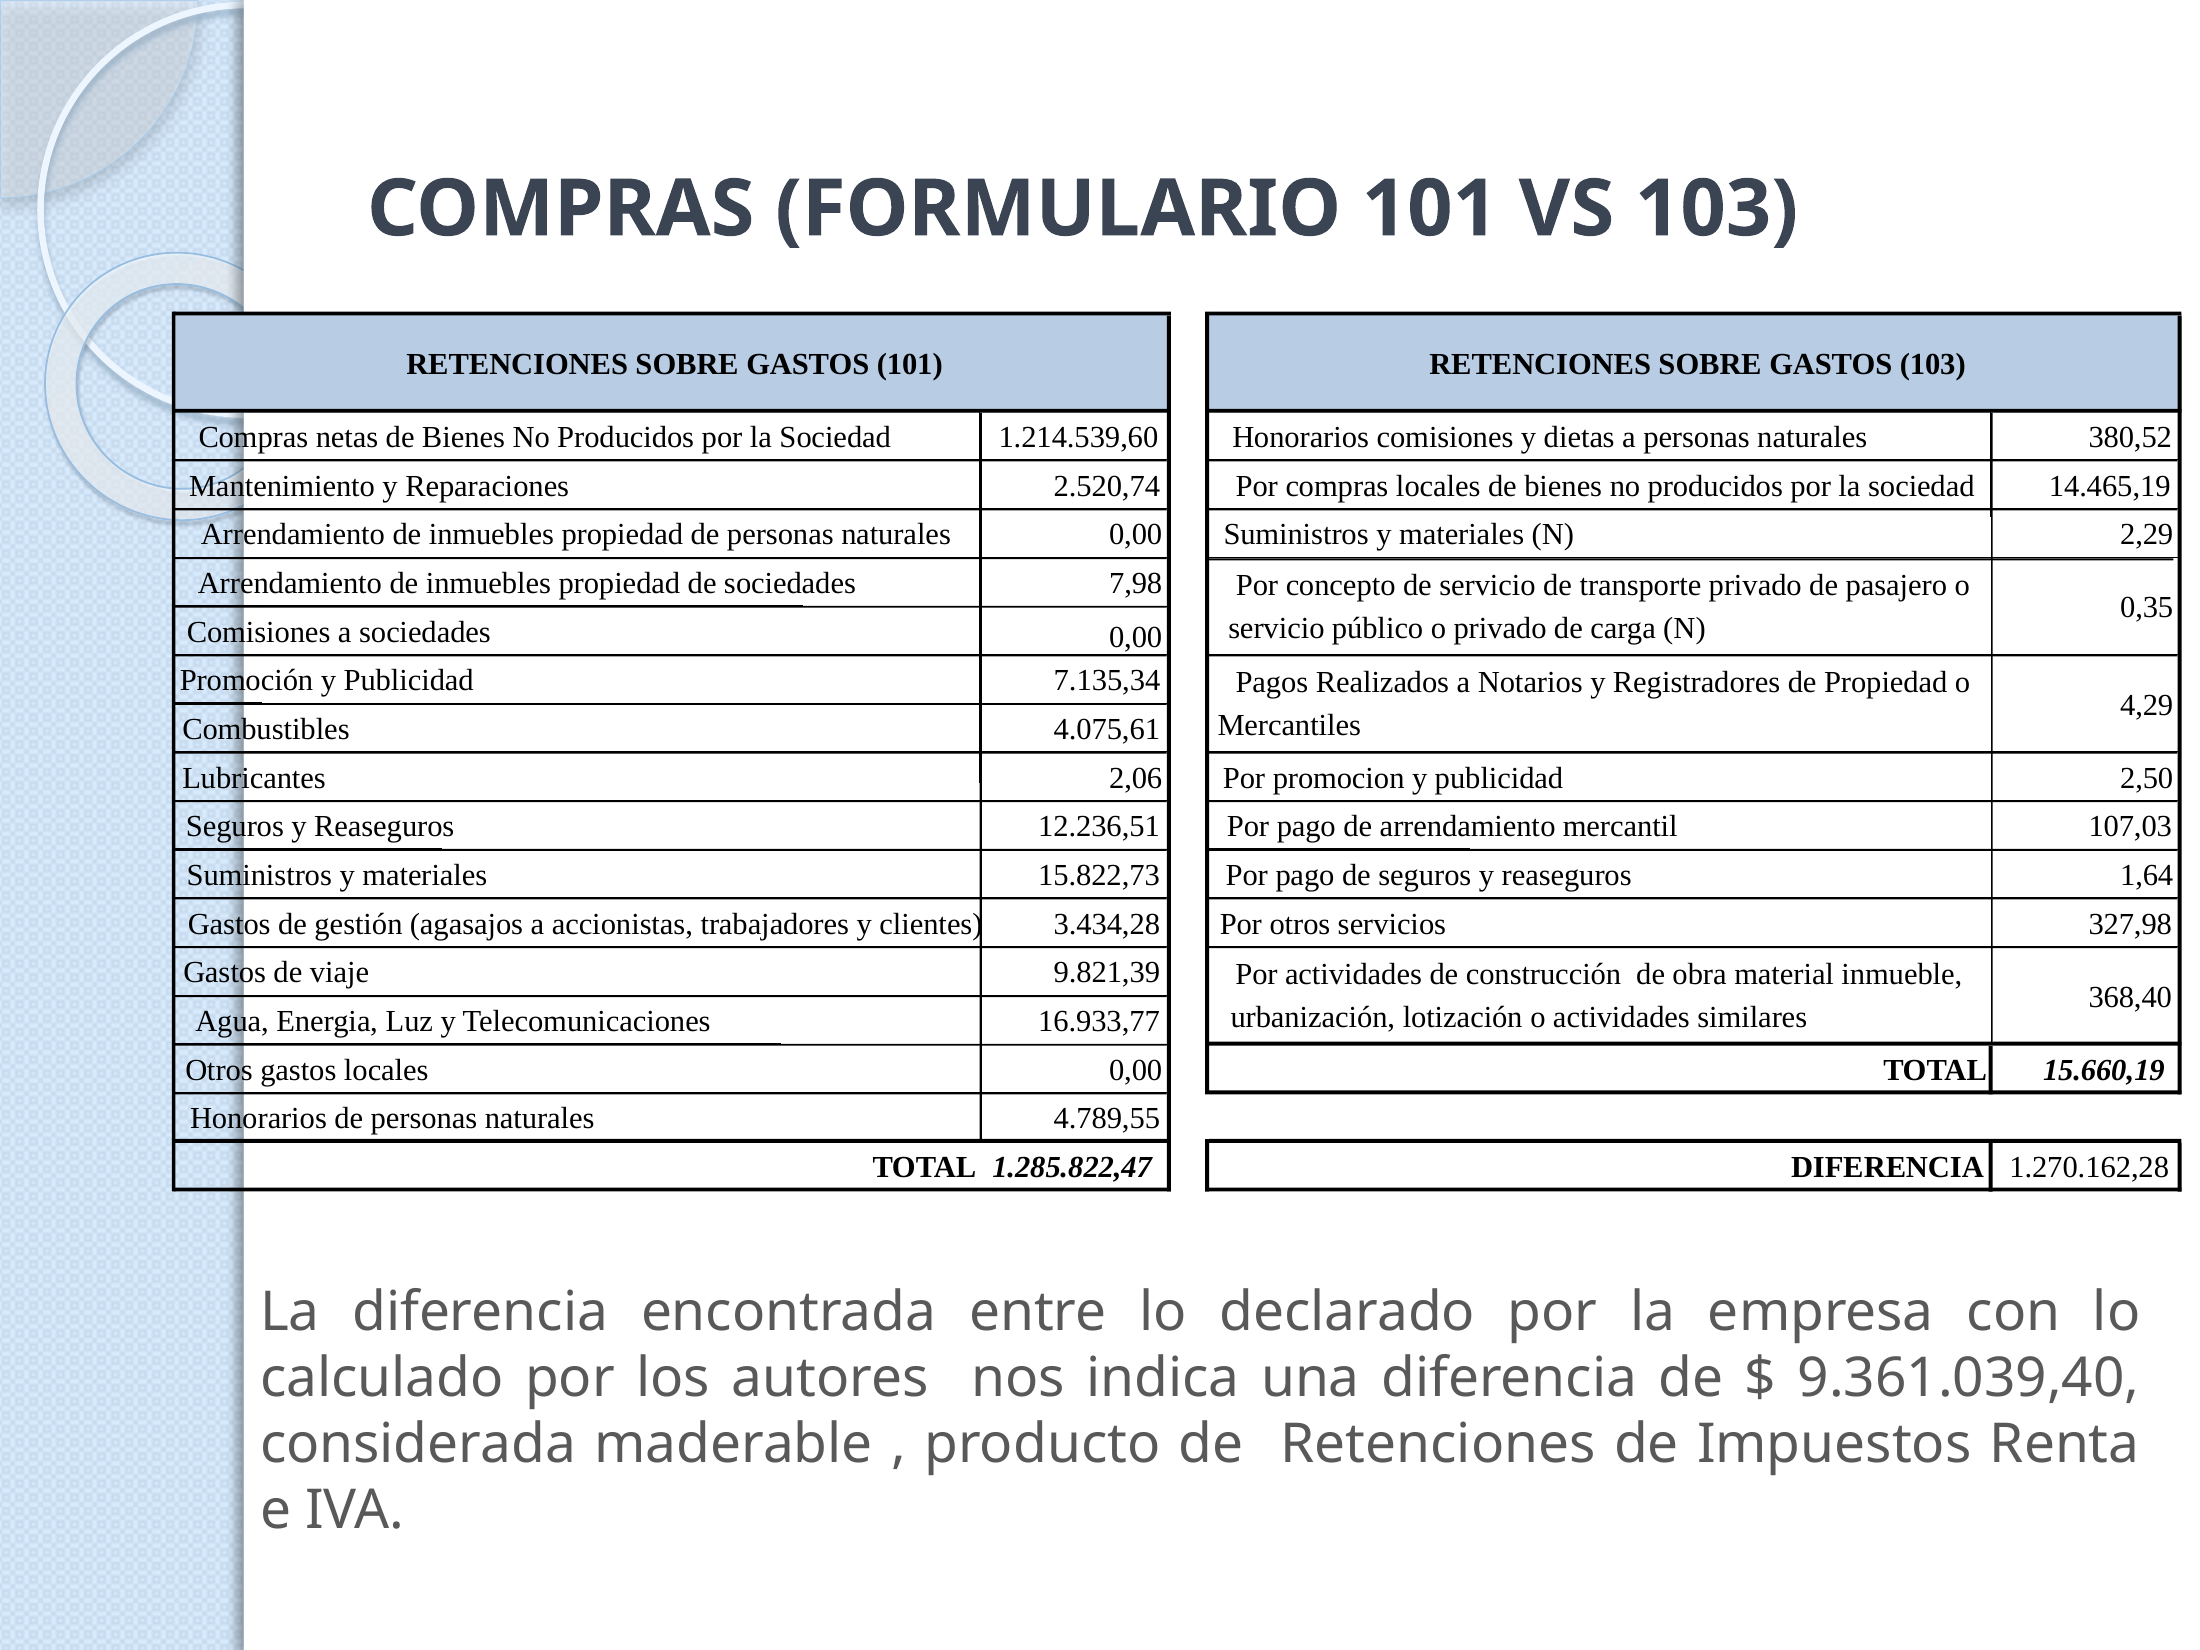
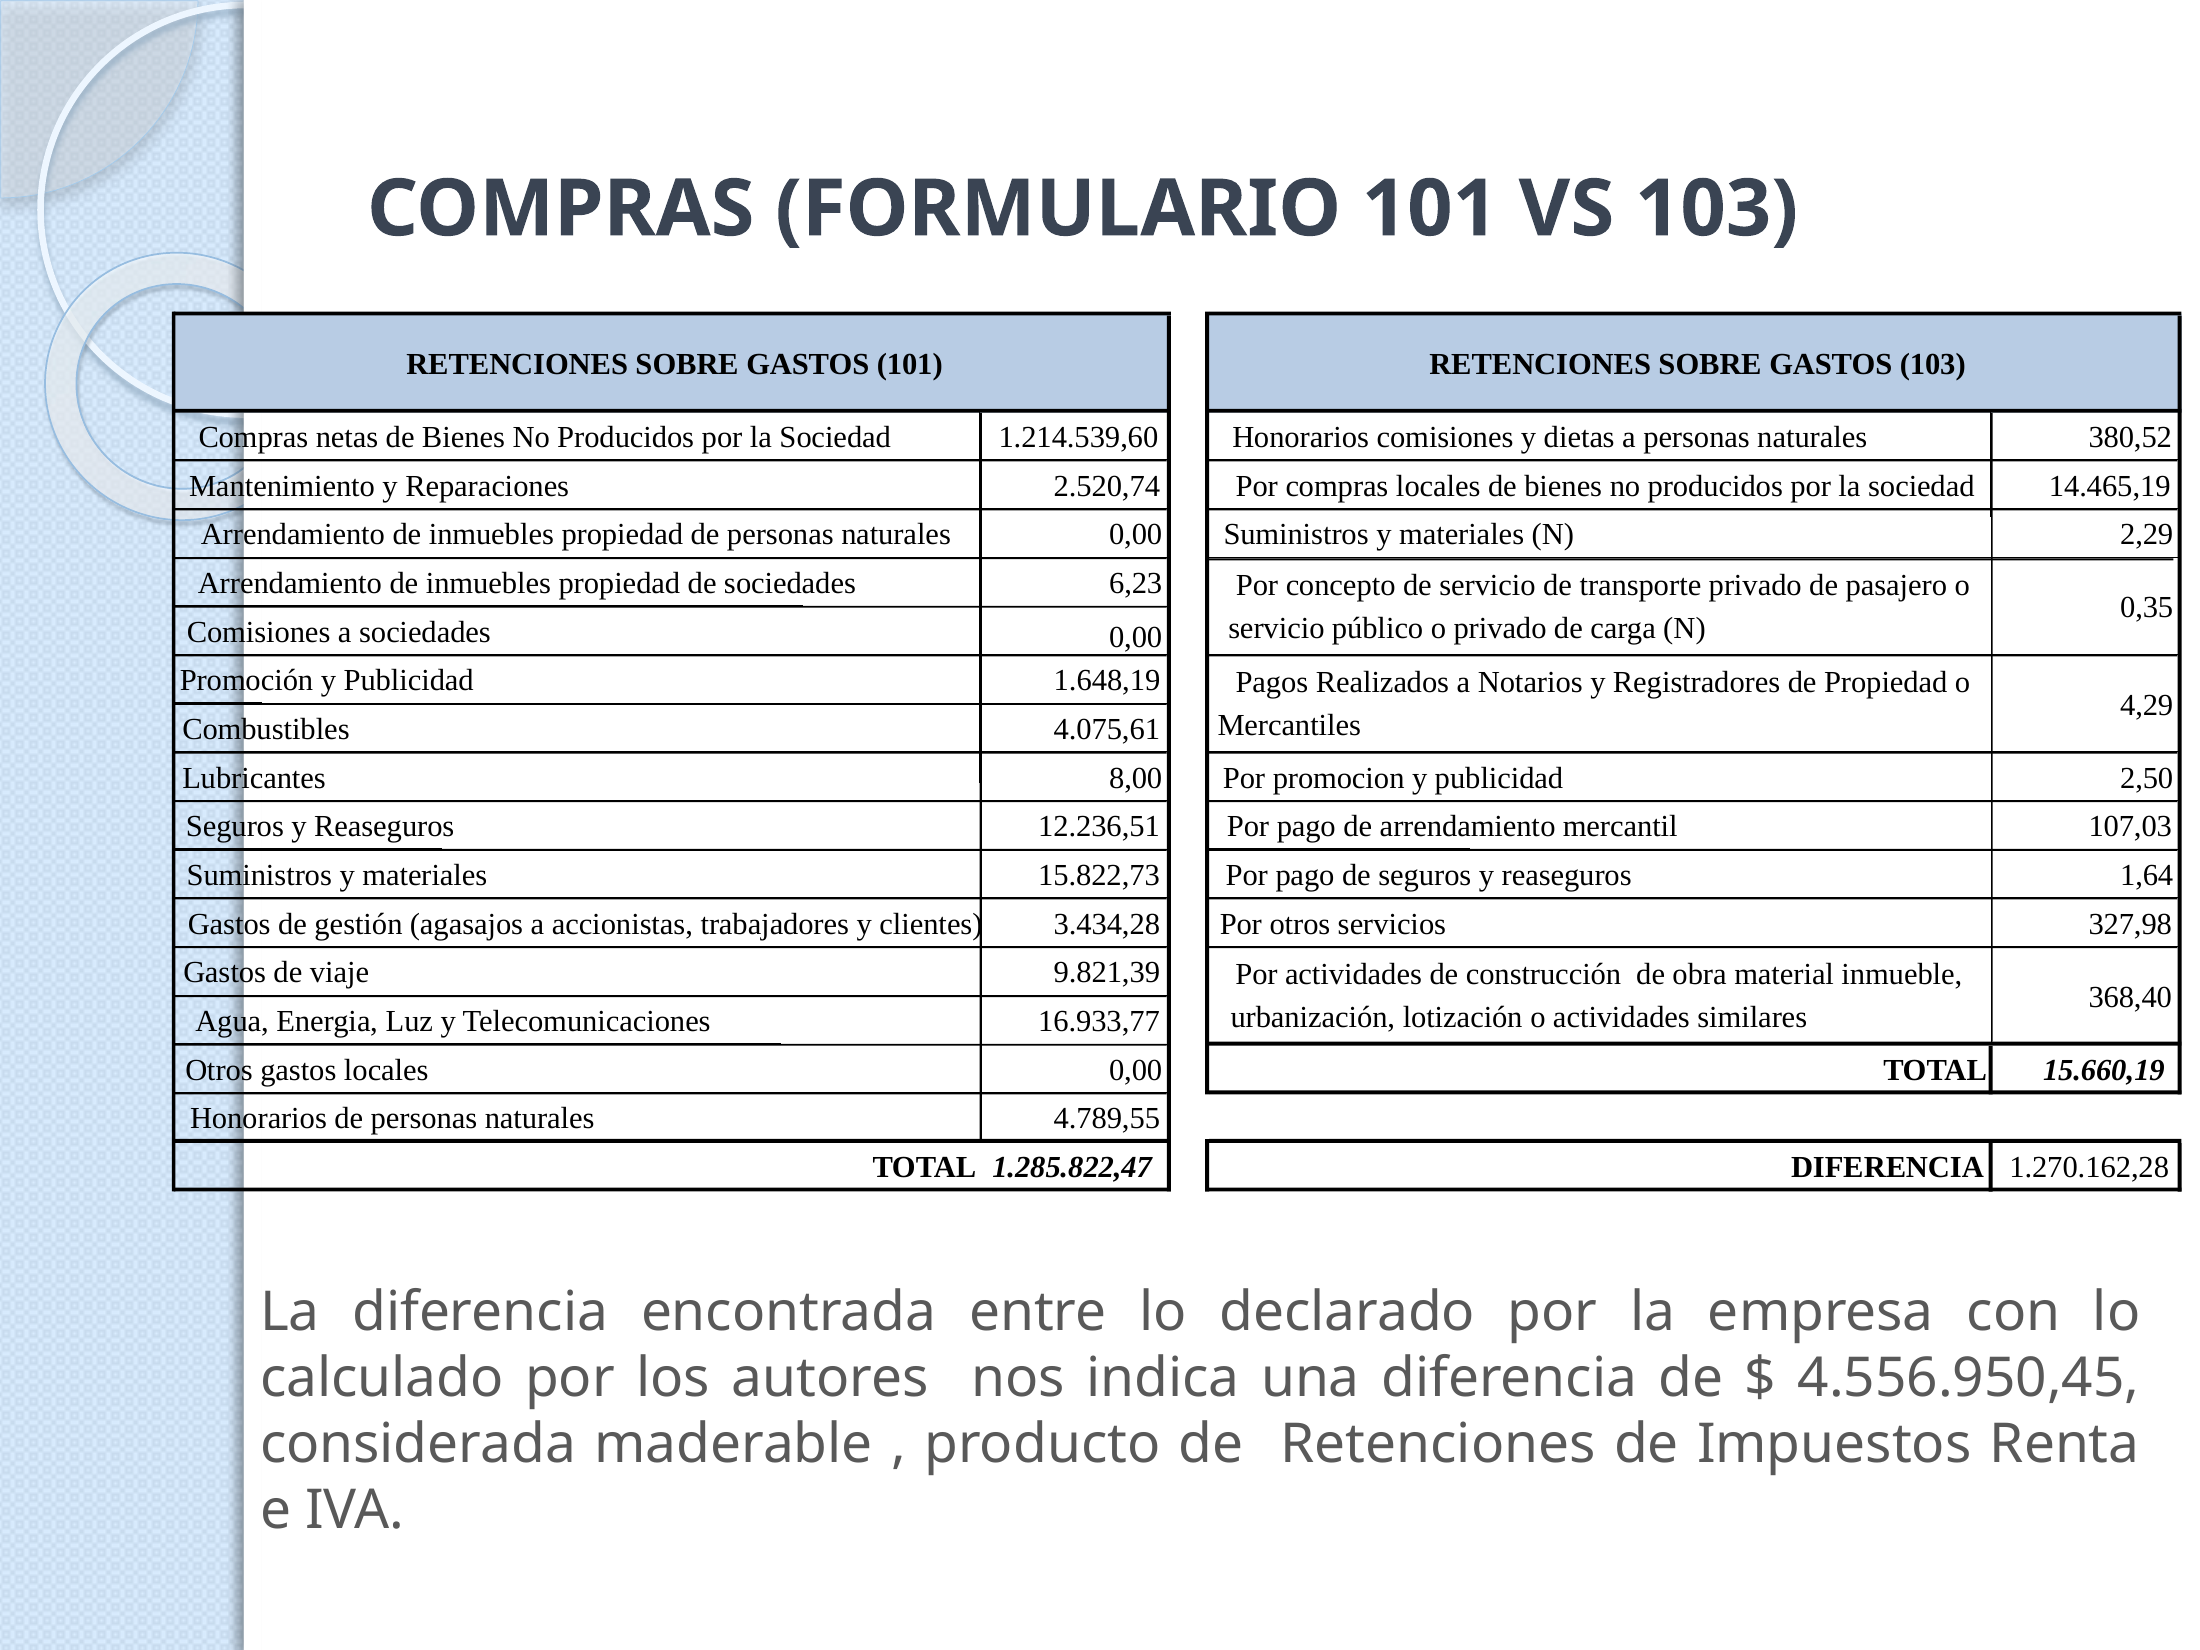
7,98: 7,98 -> 6,23 (1136, 584)
7.135,34: 7.135,34 -> 1.648,19 (1107, 681)
2,06: 2,06 -> 8,00 (1136, 778)
9.361.039,40: 9.361.039,40 -> 4.556.950,45 (1969, 1379)
